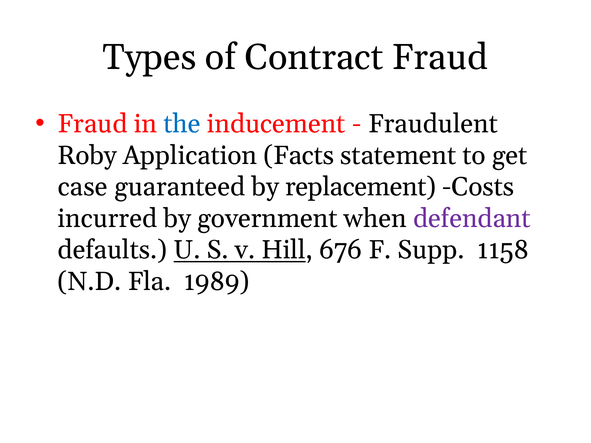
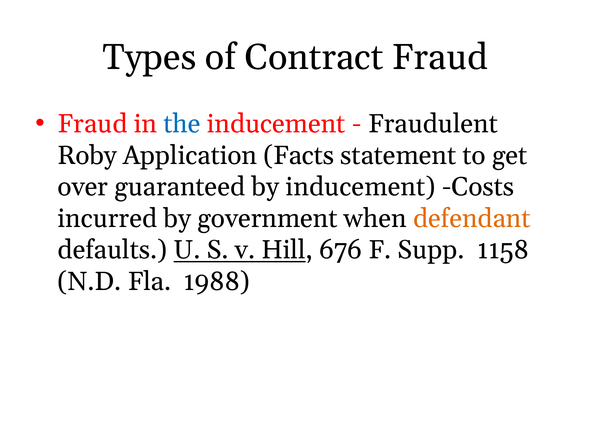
case: case -> over (83, 187)
by replacement: replacement -> inducement (360, 187)
defendant colour: purple -> orange (472, 219)
1989: 1989 -> 1988 (217, 282)
